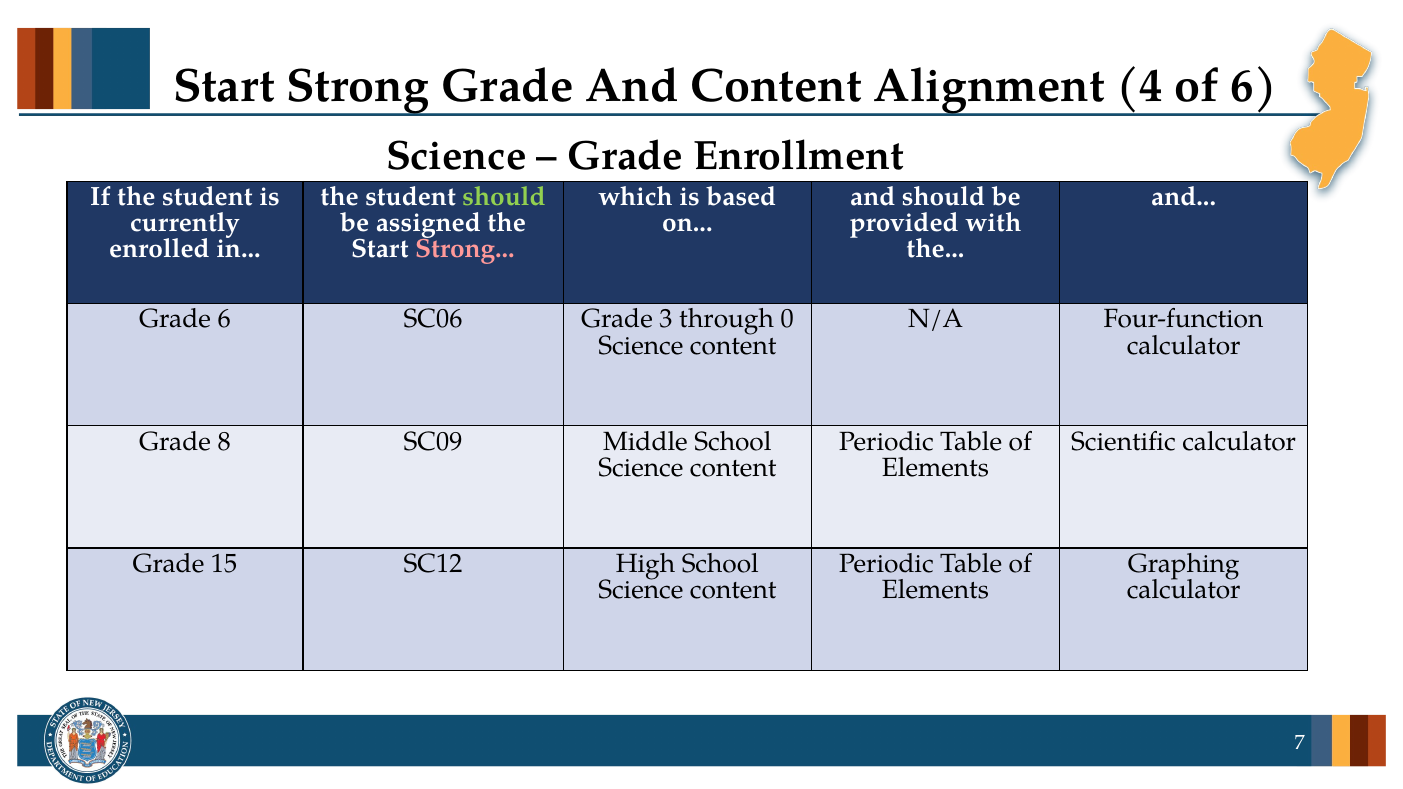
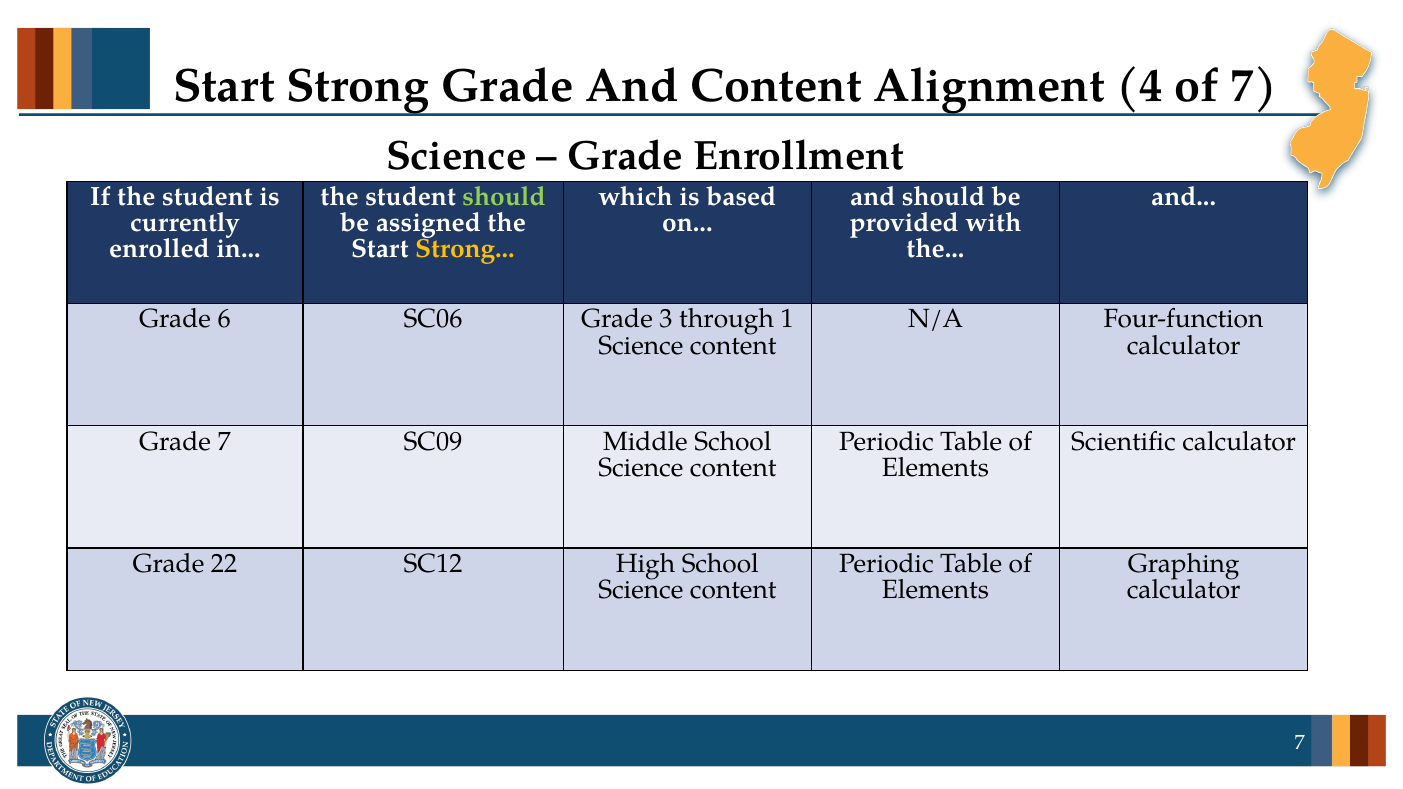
of 6: 6 -> 7 (1254, 86)
Strong colour: pink -> yellow (465, 248)
0: 0 -> 1 (787, 319)
Grade 8: 8 -> 7 (224, 442)
15: 15 -> 22 (224, 564)
